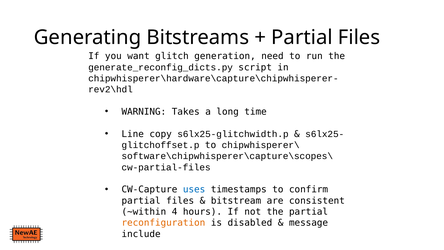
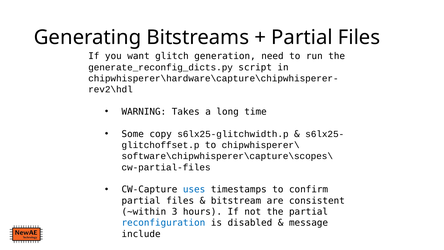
Line: Line -> Some (133, 134)
4: 4 -> 3 (175, 212)
reconfiguration colour: orange -> blue (163, 223)
